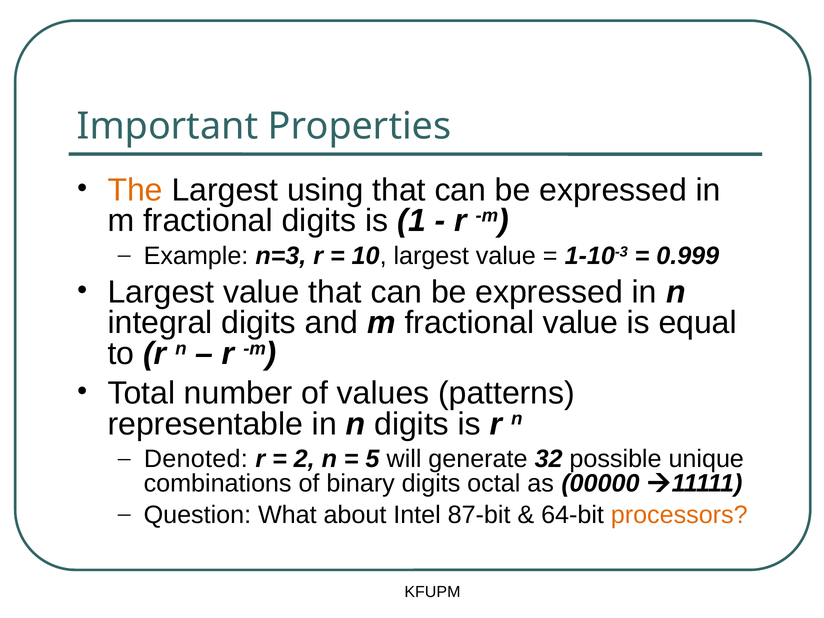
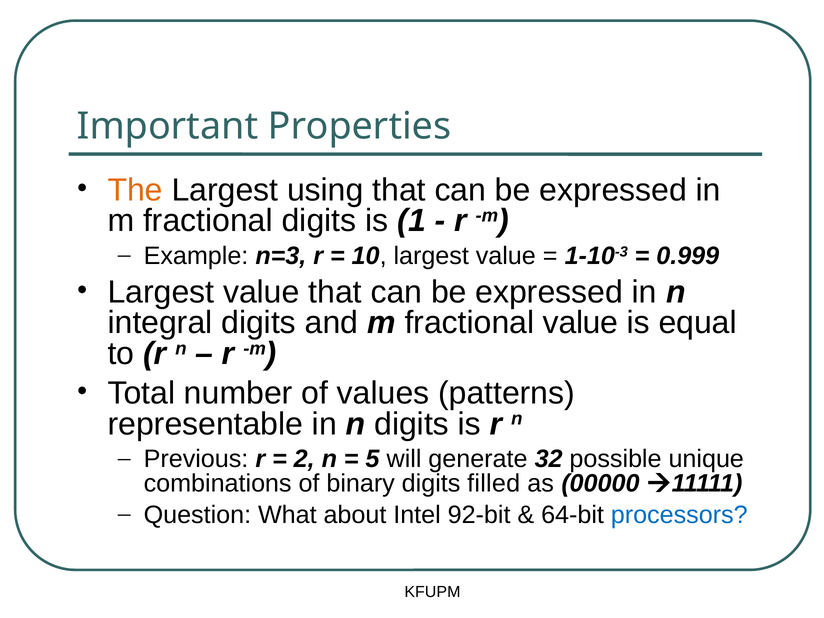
Denoted: Denoted -> Previous (196, 459)
octal: octal -> filled (494, 483)
87-bit: 87-bit -> 92-bit (479, 515)
processors colour: orange -> blue (679, 515)
